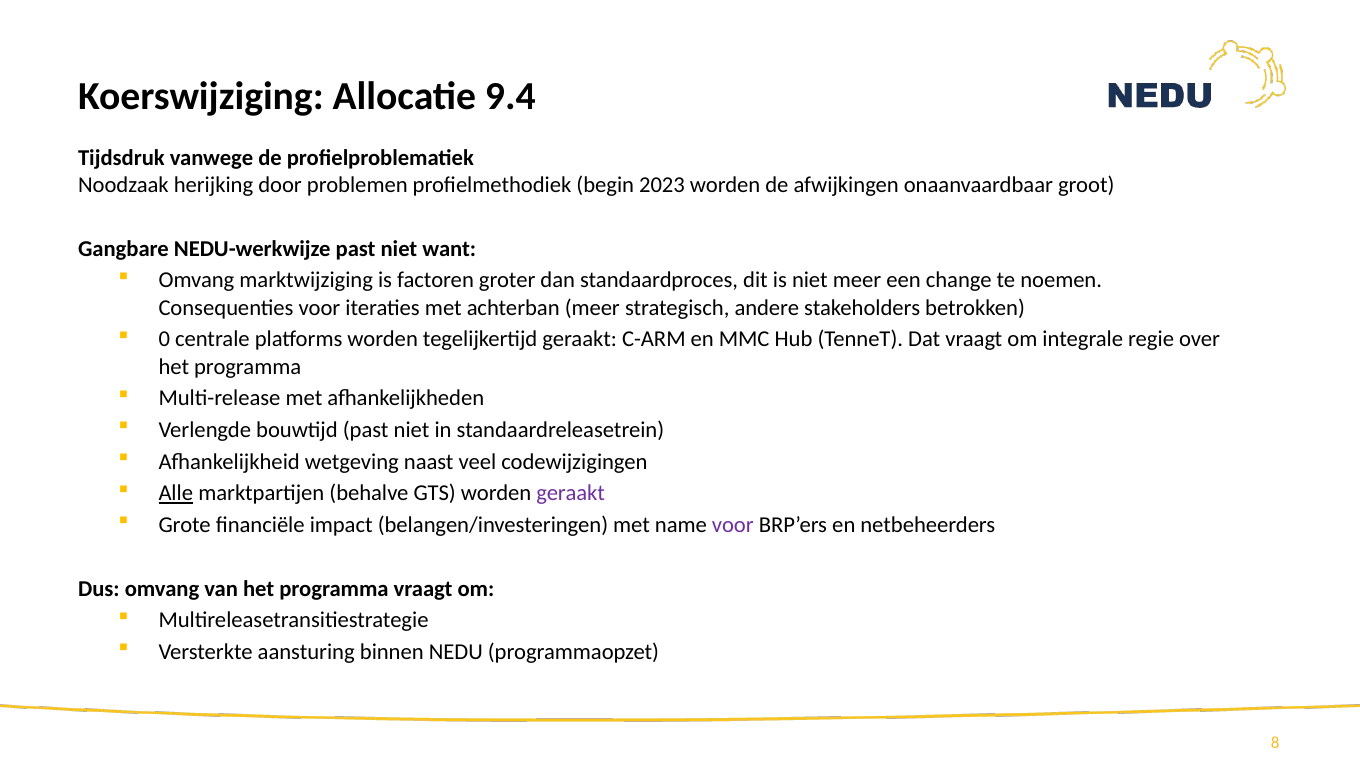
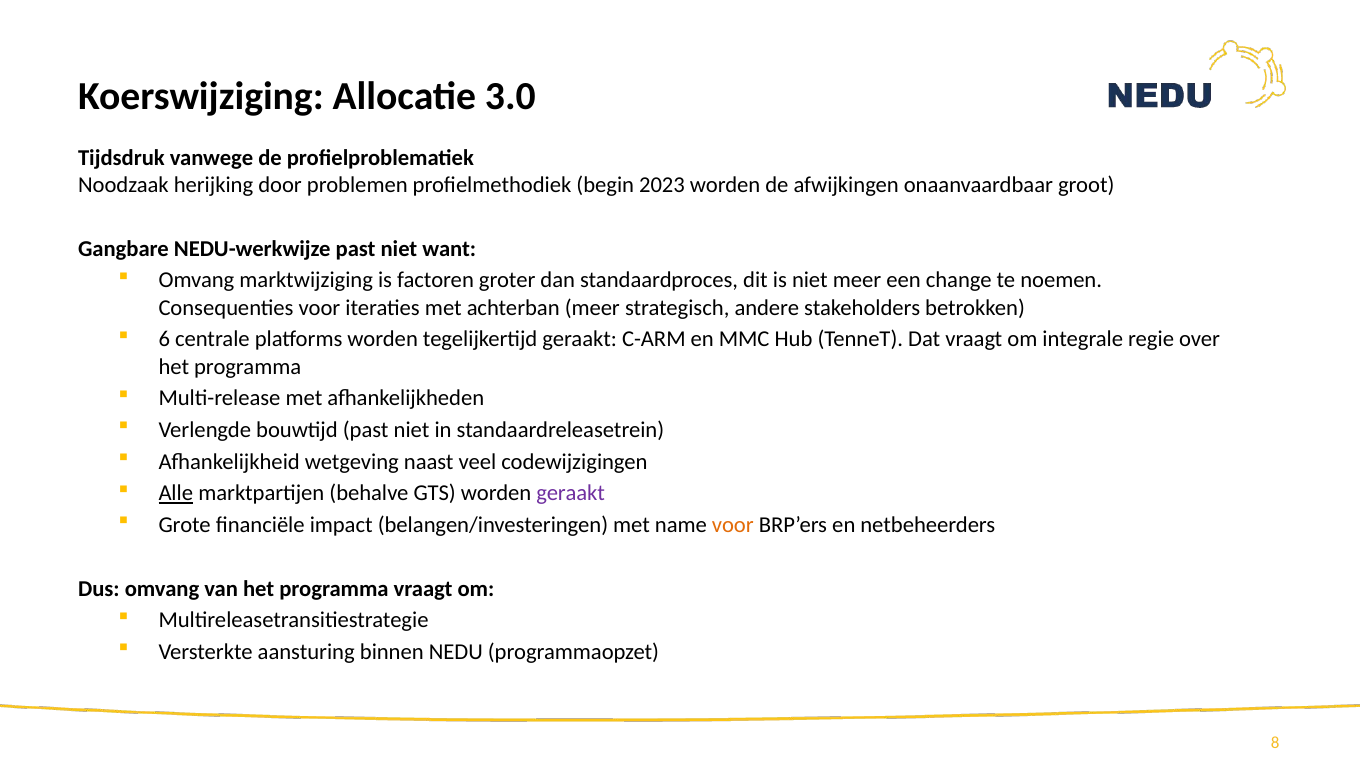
9.4: 9.4 -> 3.0 (510, 96)
0: 0 -> 6 (164, 339)
voor colour: purple -> orange (733, 525)
